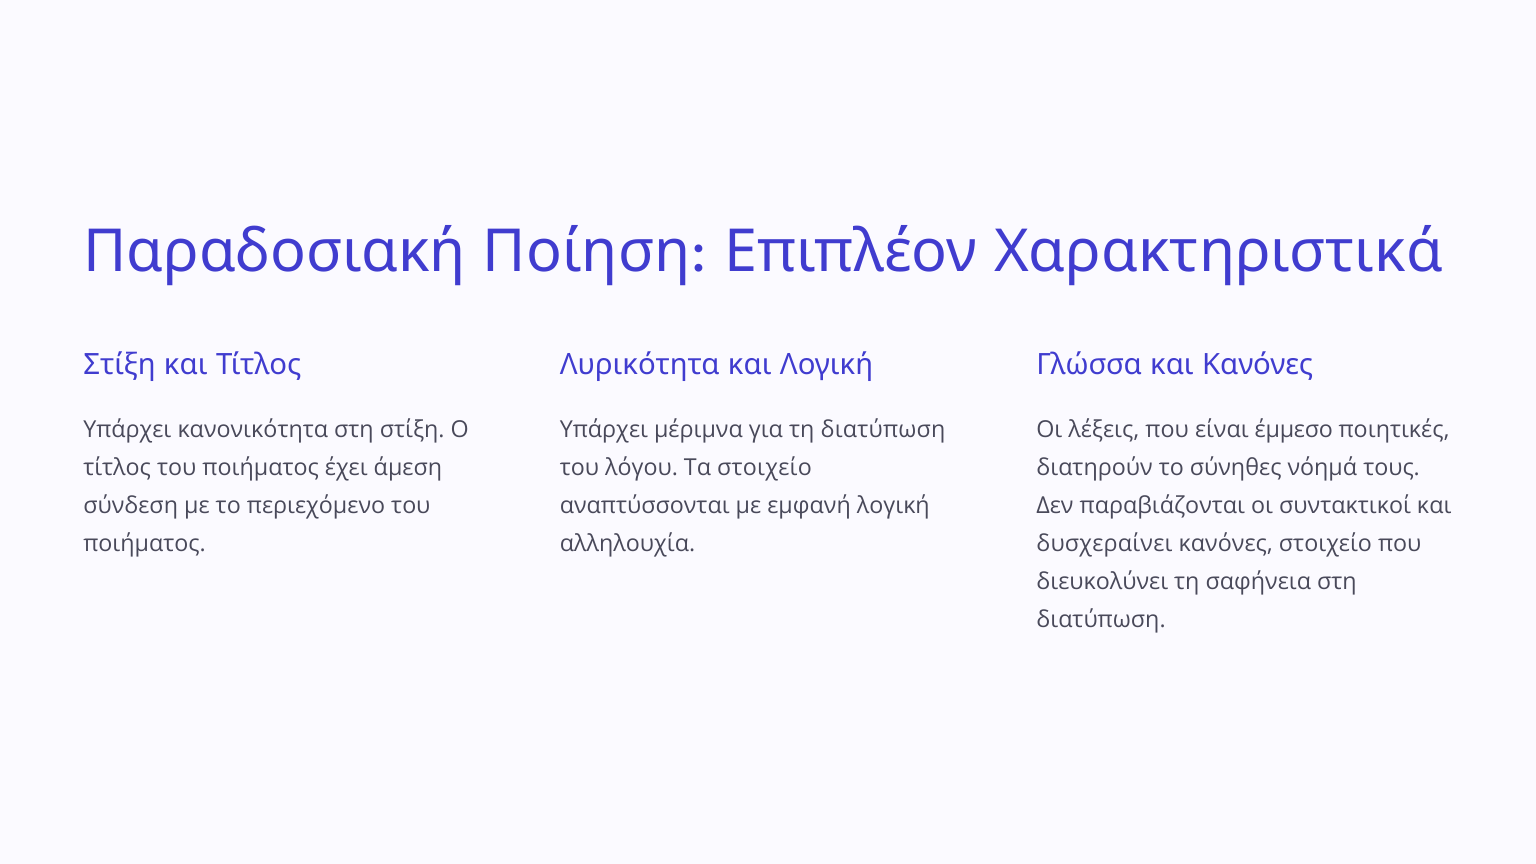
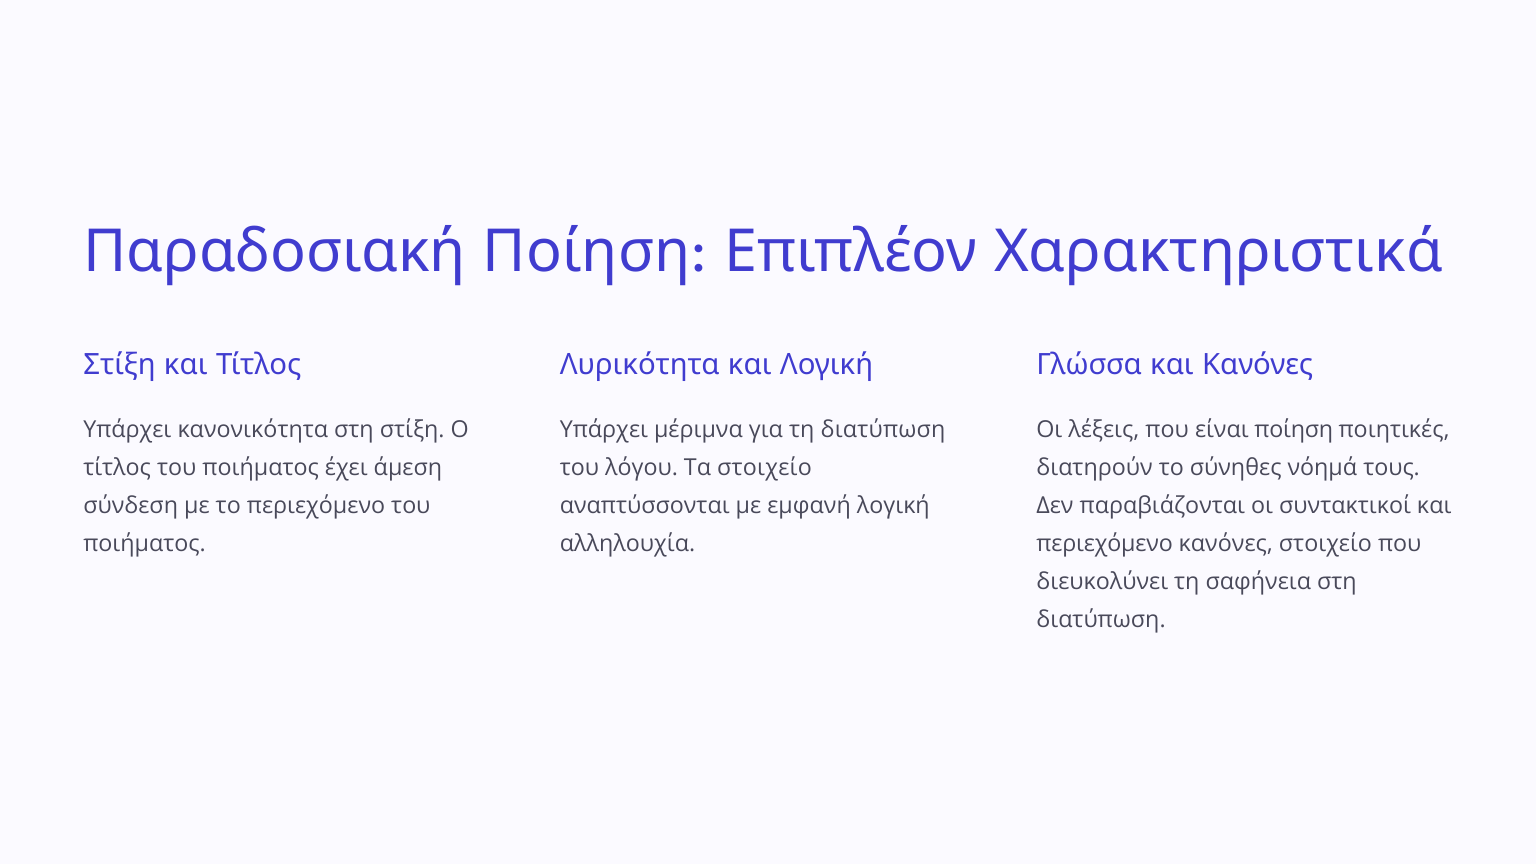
είναι έμμεσο: έμμεσο -> ποίηση (1294, 430)
δυσχεραίνει: δυσχεραίνει -> περιεχόμενο (1105, 544)
